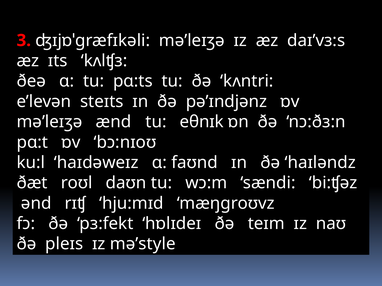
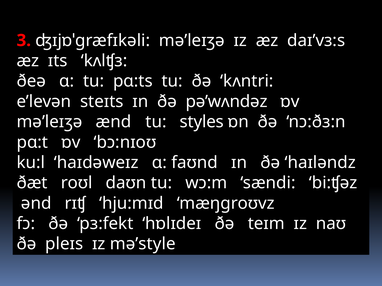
pə’ɪndjənz: pə’ɪndjənz -> pə’wʌndəz (227, 102)
eθnɪk: eθnɪk -> styles (202, 122)
